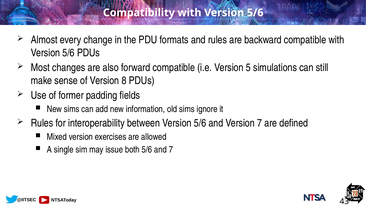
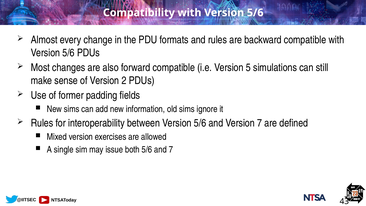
8: 8 -> 2 (124, 80)
